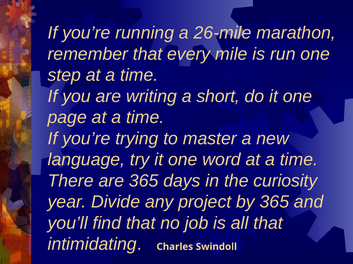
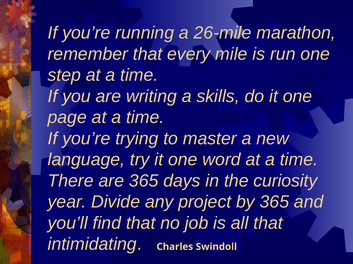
short: short -> skills (218, 97)
